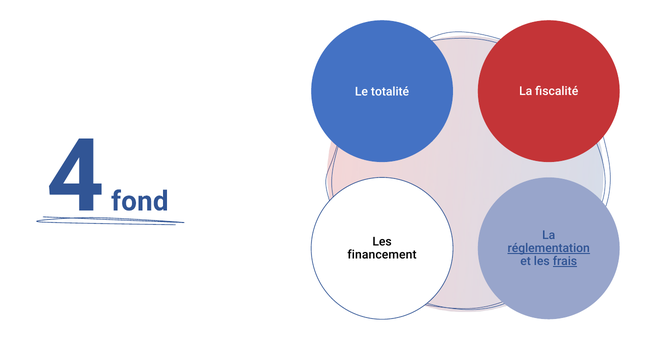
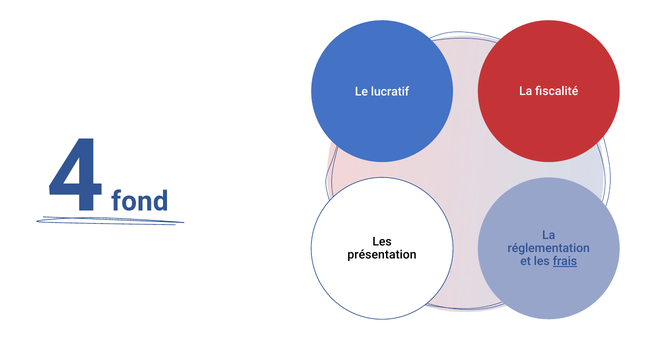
totalité: totalité -> lucratif (390, 92)
réglementation underline: present -> none (549, 248)
financement: financement -> présentation (382, 255)
